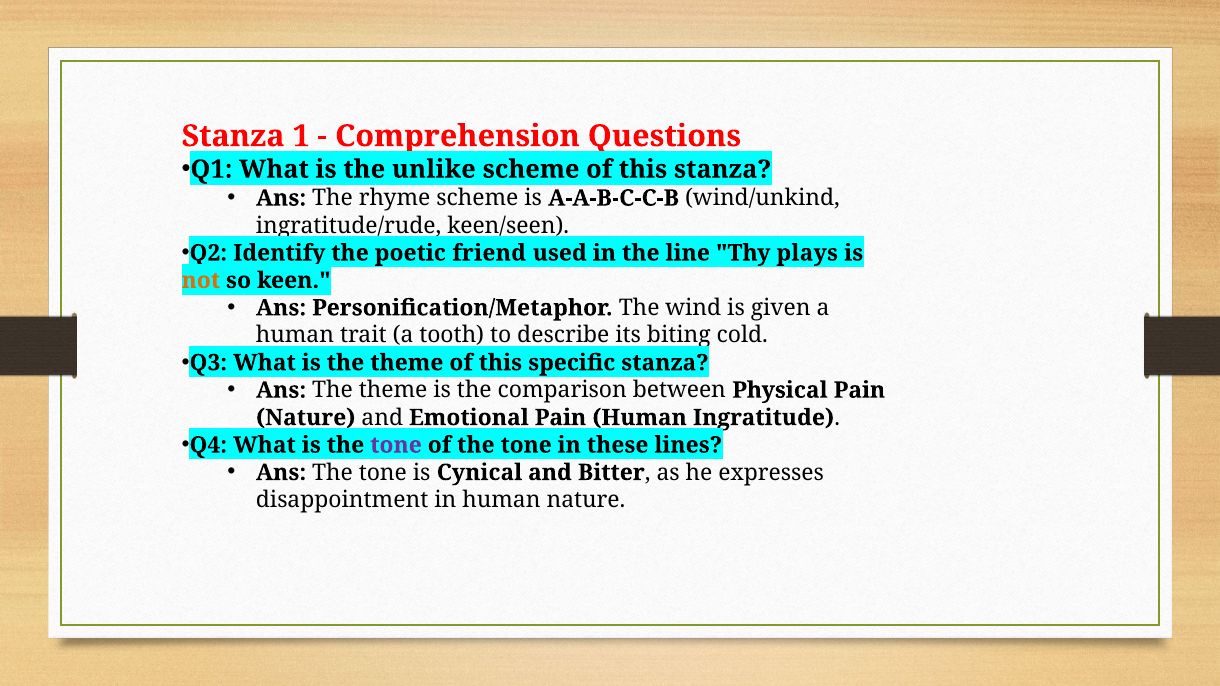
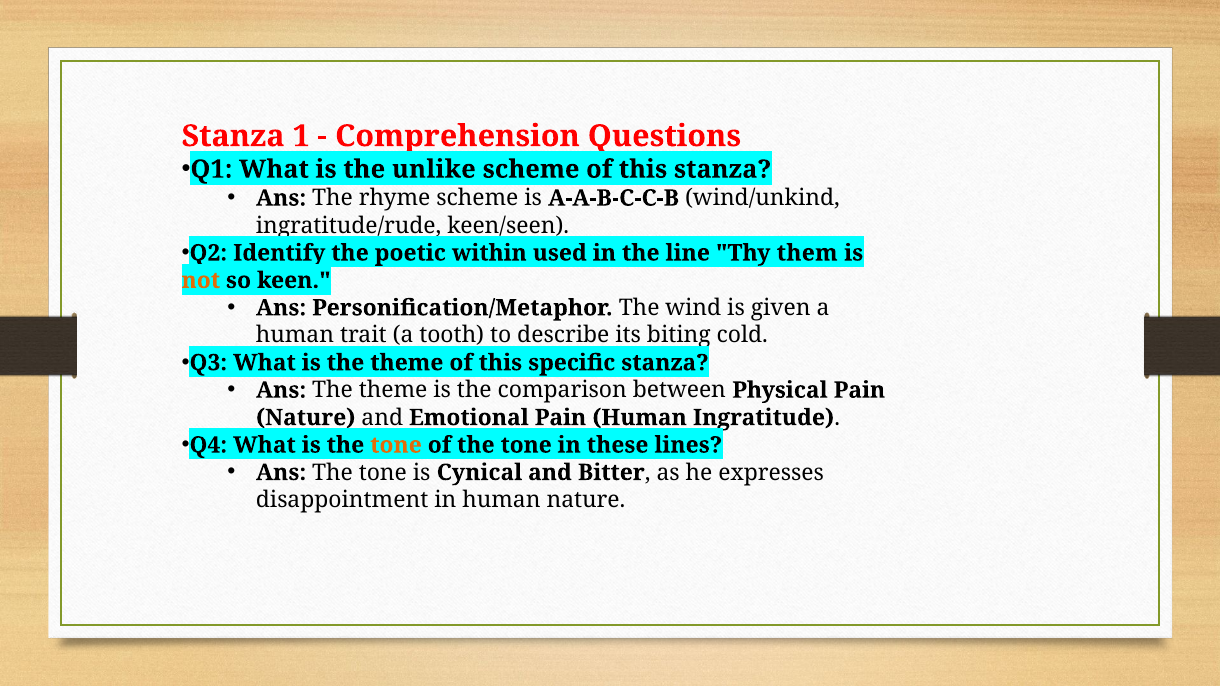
friend: friend -> within (489, 253)
plays: plays -> them (807, 253)
tone colour: purple -> orange (396, 445)
